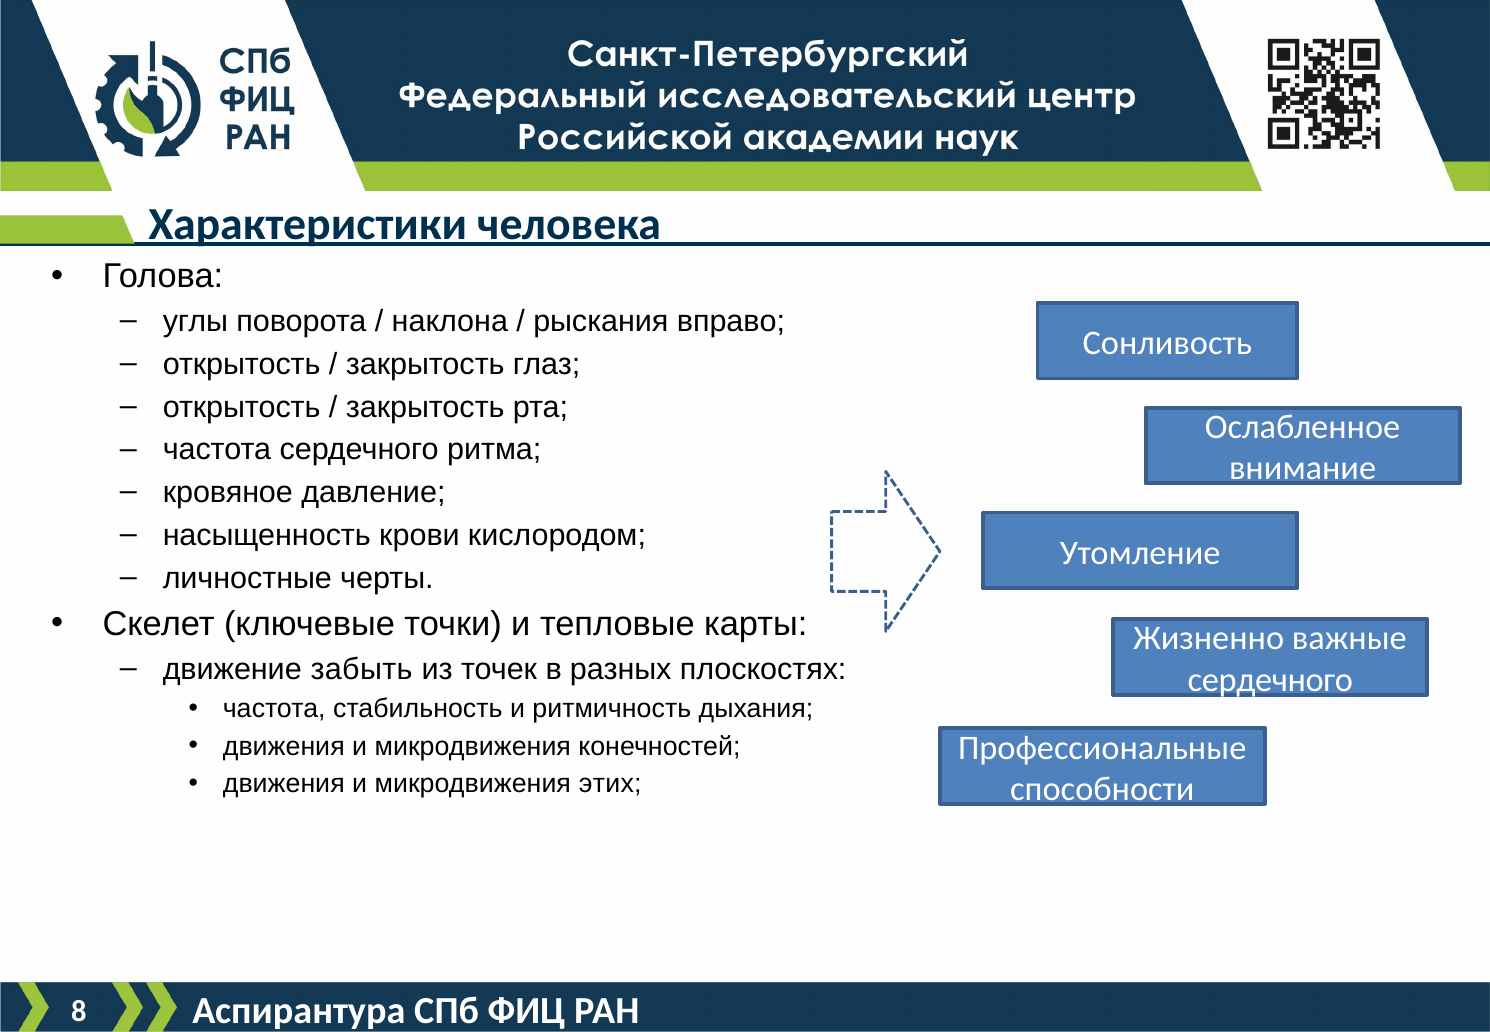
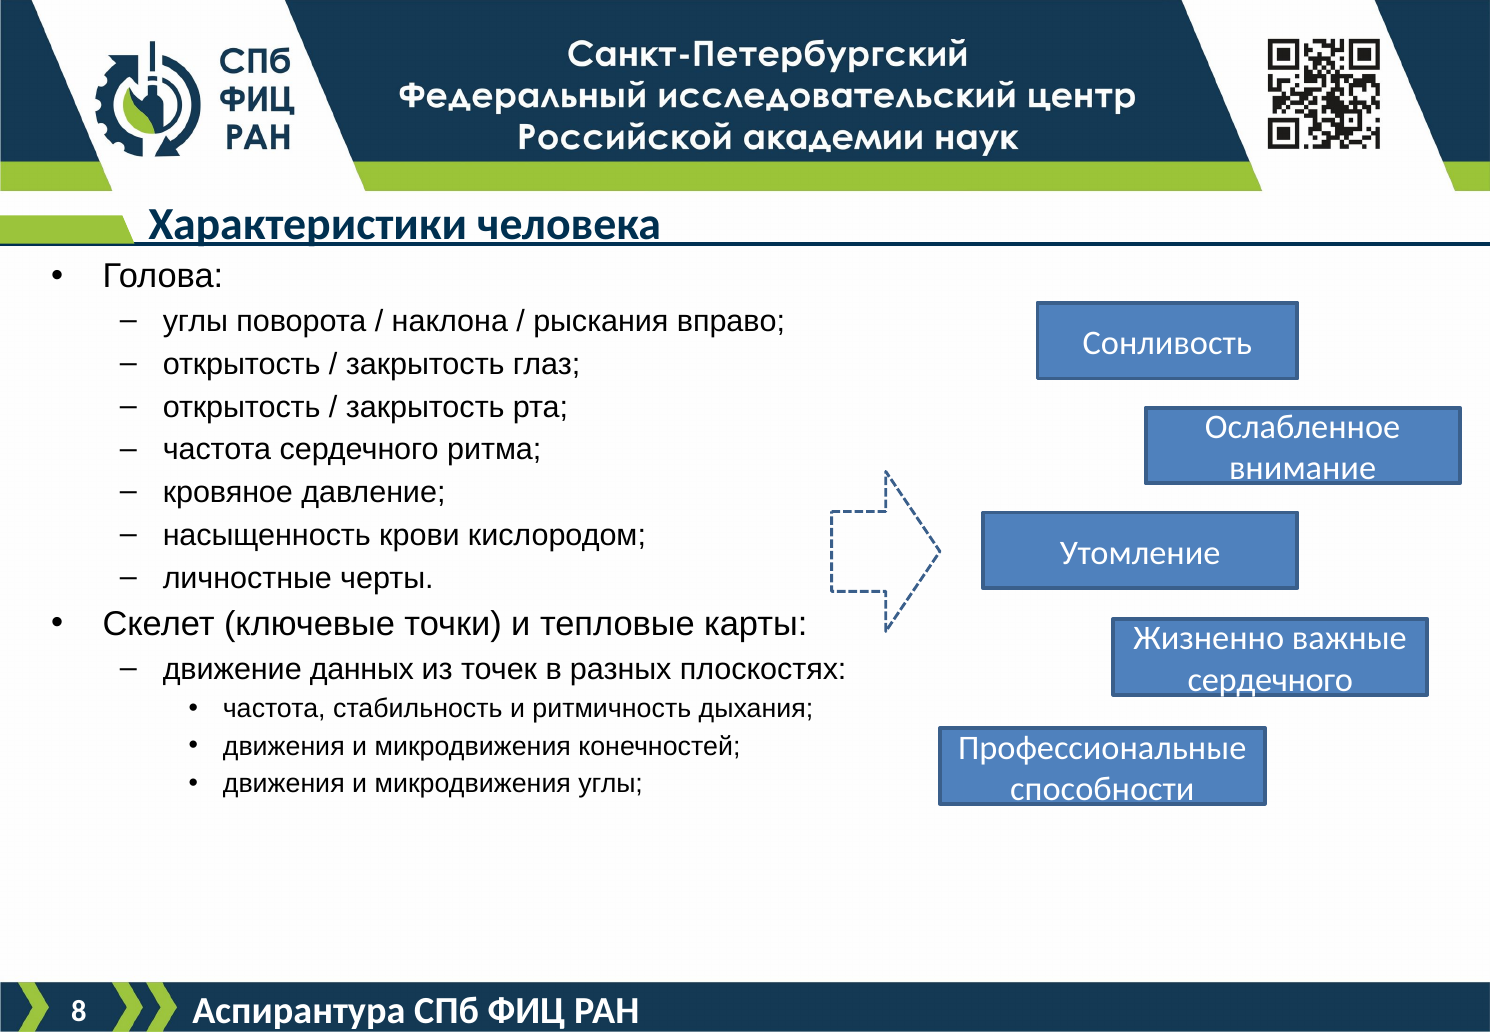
забыть: забыть -> данных (362, 669)
микродвижения этих: этих -> углы (611, 783)
